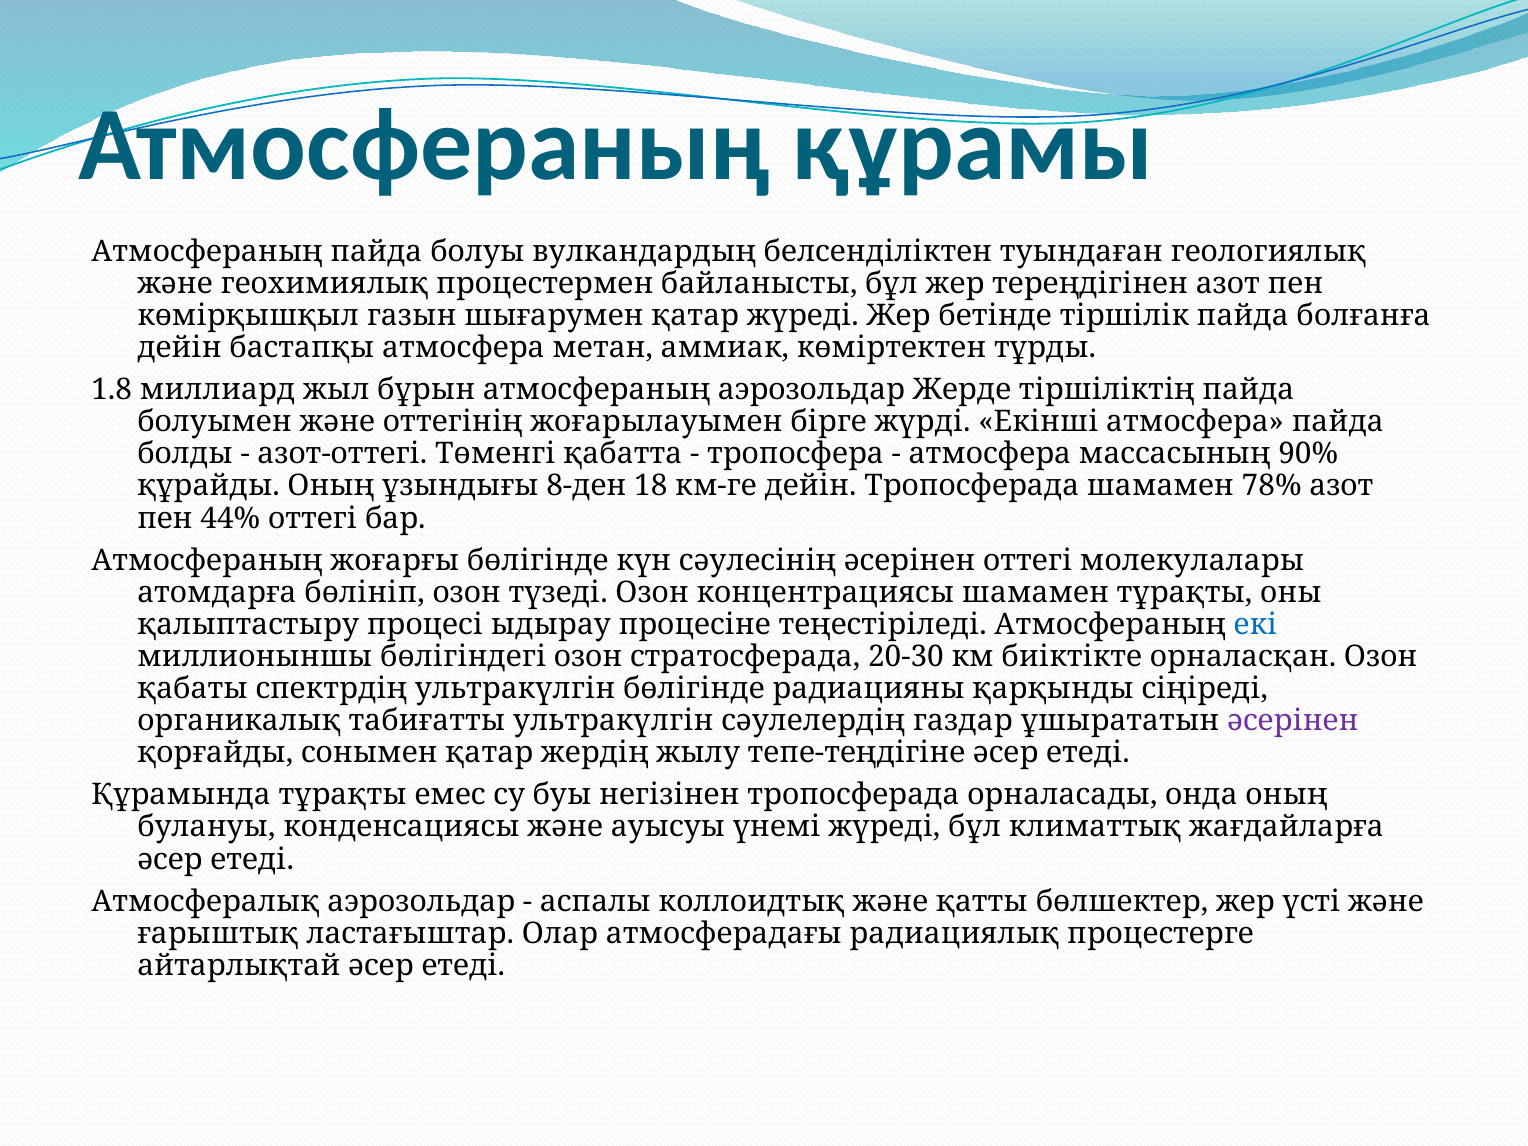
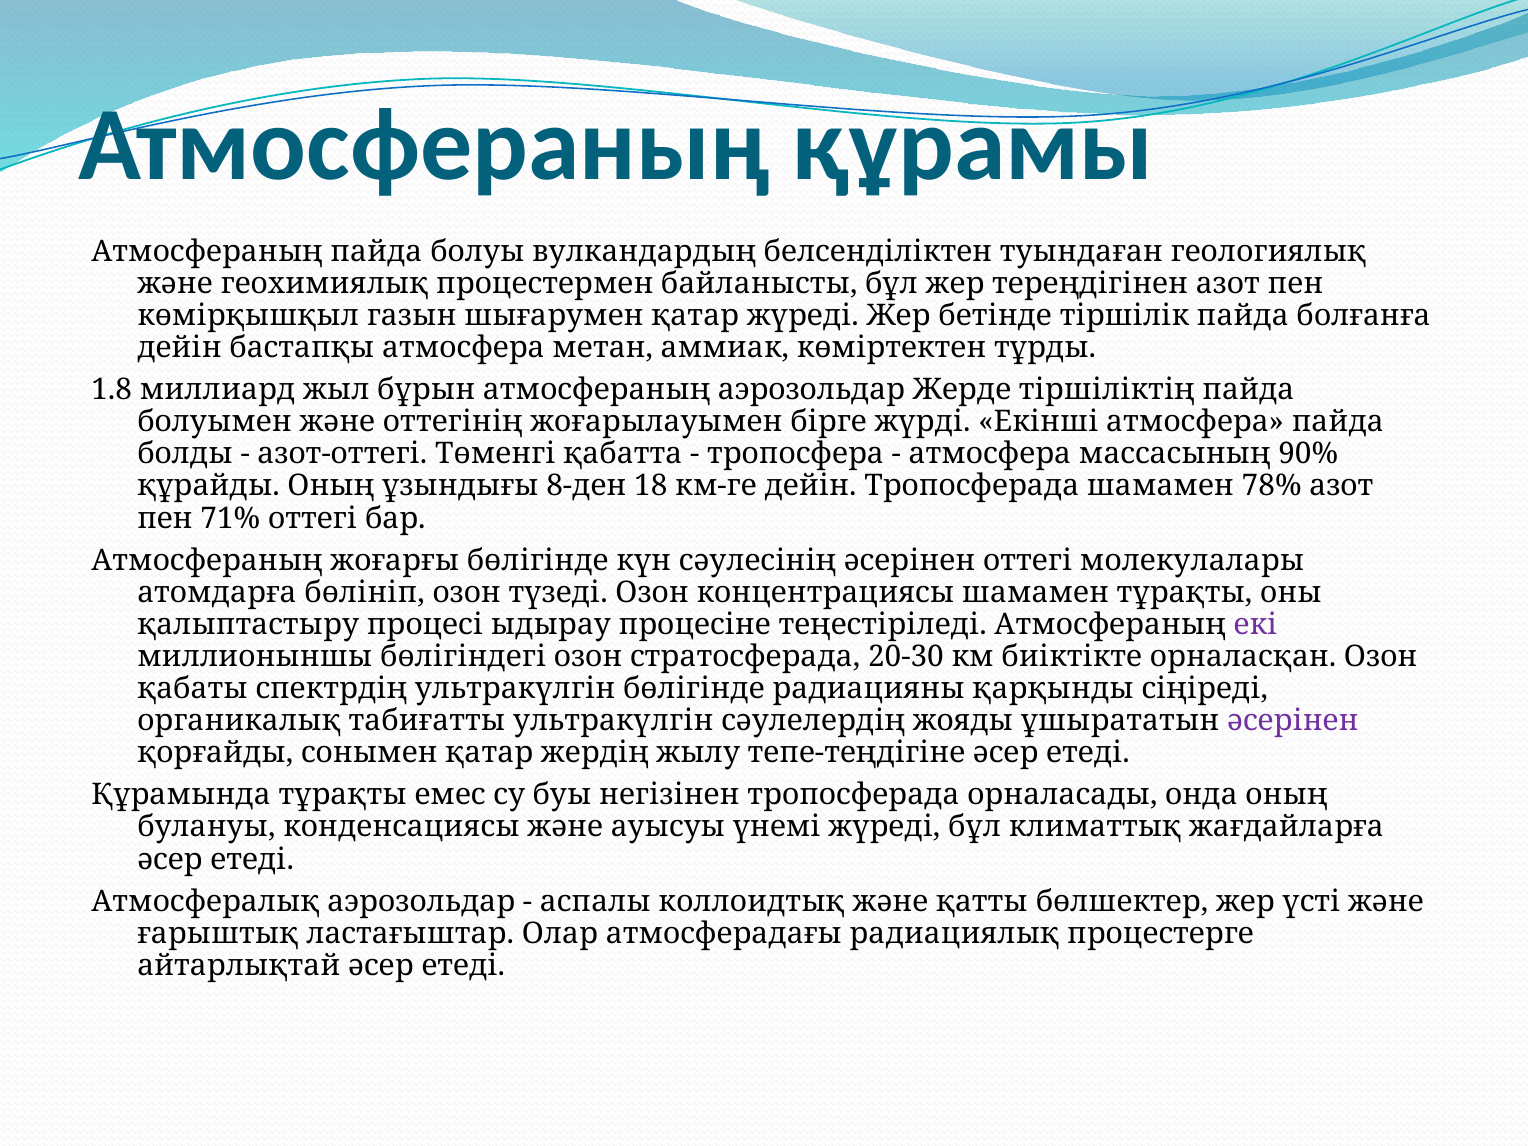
44%: 44% -> 71% (230, 518)
екі colour: blue -> purple (1256, 625)
газдар: газдар -> жояды (963, 721)
